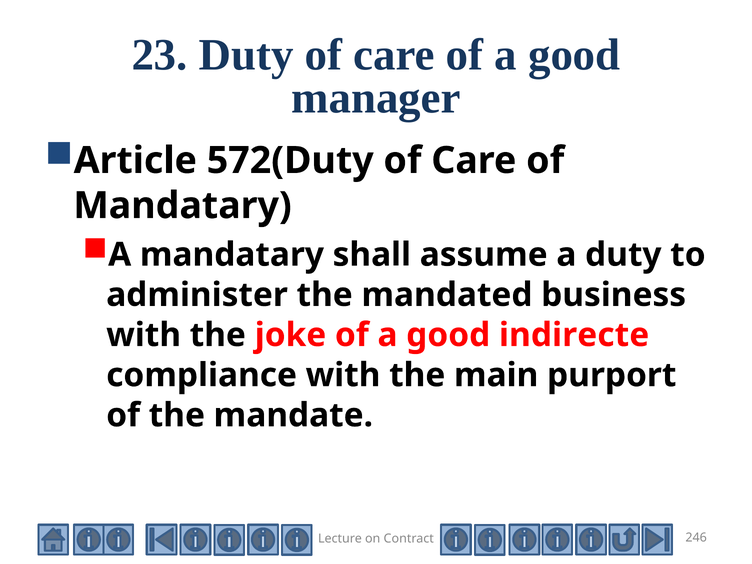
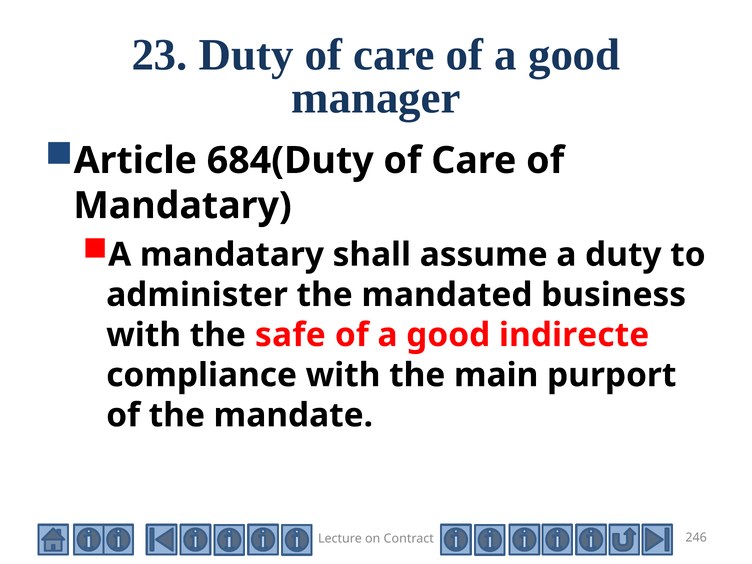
572(Duty: 572(Duty -> 684(Duty (290, 161)
joke: joke -> safe (290, 335)
